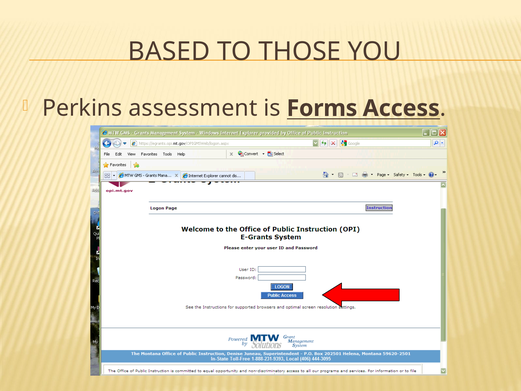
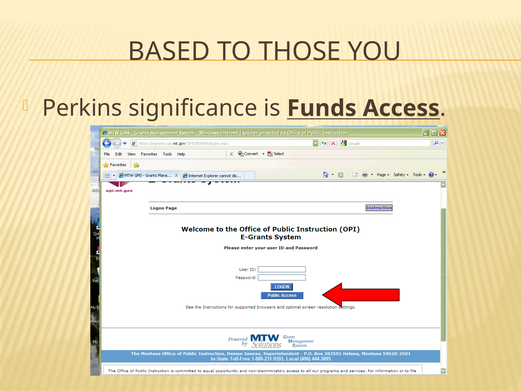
assessment: assessment -> significance (193, 108)
Forms: Forms -> Funds (322, 108)
